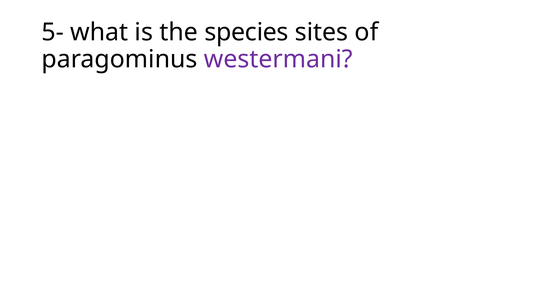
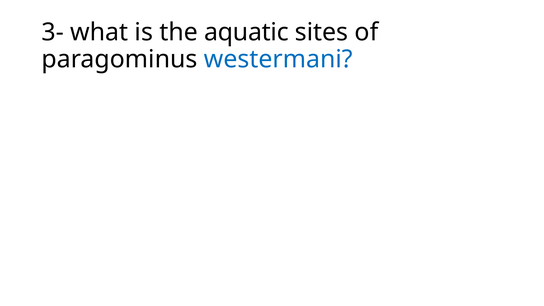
5-: 5- -> 3- (53, 32)
species: species -> aquatic (246, 32)
westermani colour: purple -> blue (278, 59)
